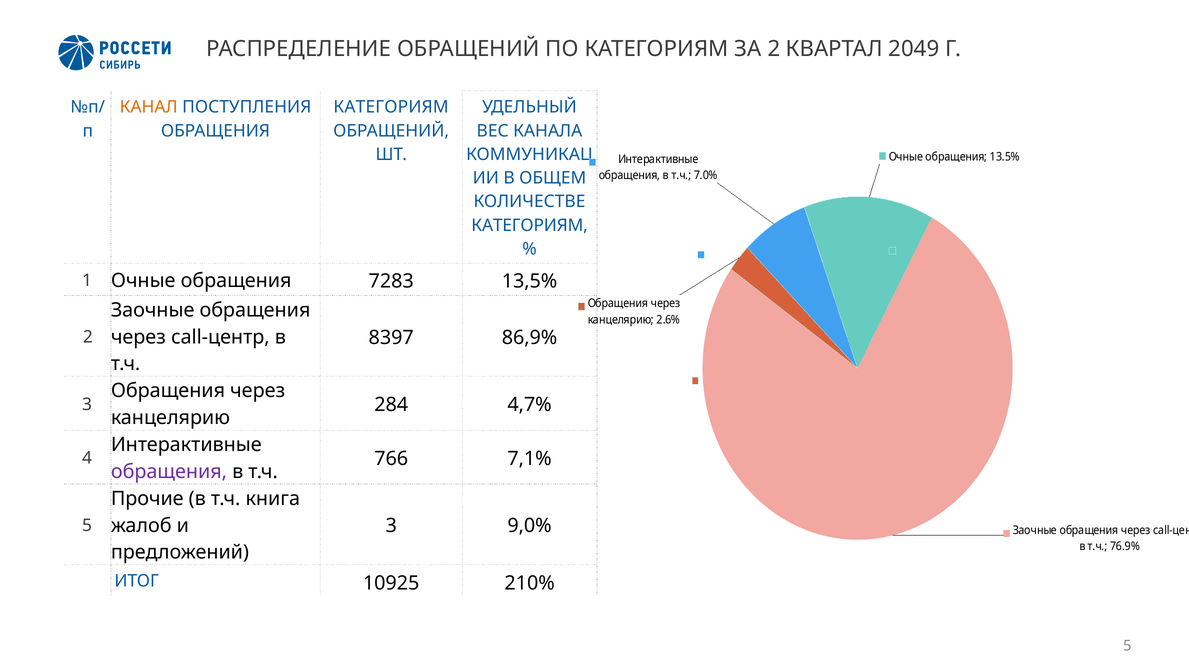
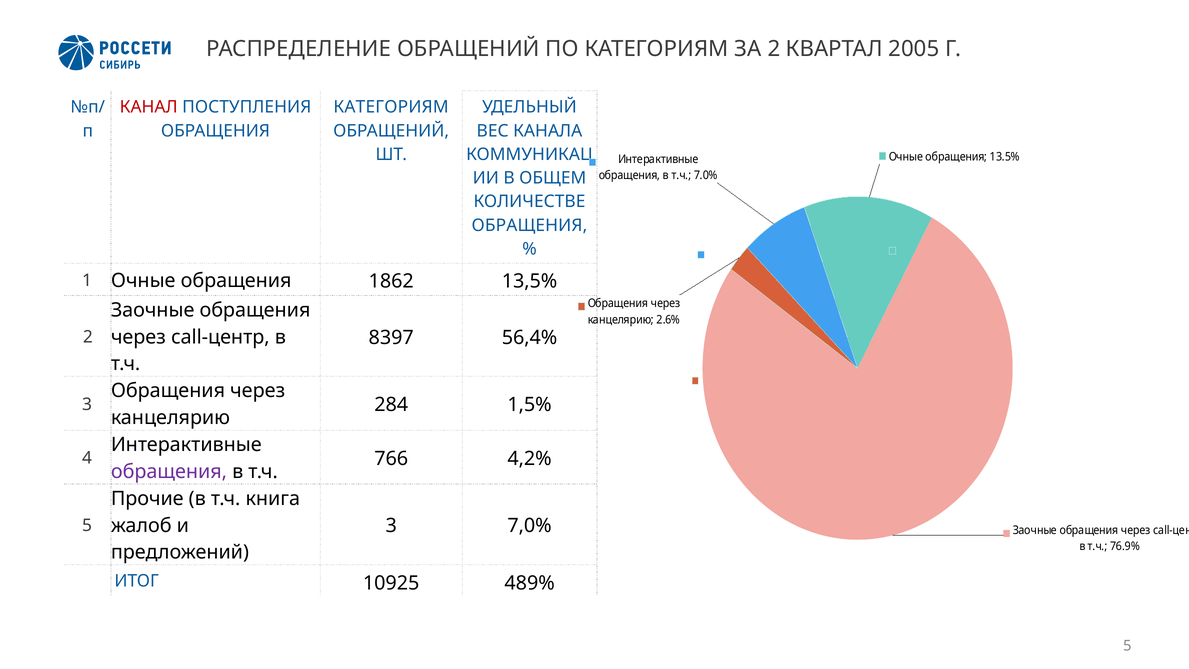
2049: 2049 -> 2005 (914, 49)
КАНАЛ colour: orange -> red (149, 107)
КАТЕГОРИЯМ: КАТЕГОРИЯМ -> ОБРАЩЕНИЯ (529, 225)
7283: 7283 -> 1862 (391, 281)
86,9%: 86,9% -> 56,4% (530, 337)
4,7%: 4,7% -> 1,5% (530, 405)
7,1%: 7,1% -> 4,2% (530, 459)
9,0%: 9,0% -> 7,0% (530, 526)
210%: 210% -> 489% (530, 583)
